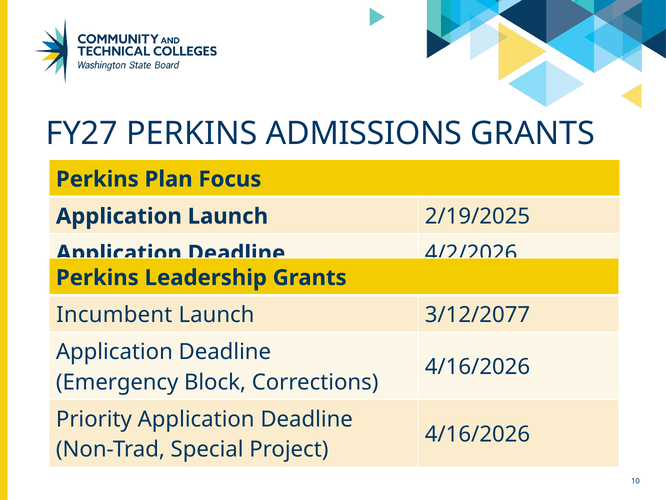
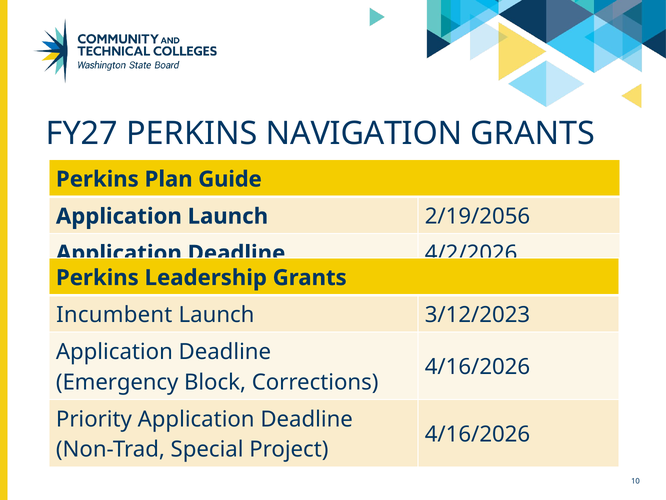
ADMISSIONS: ADMISSIONS -> NAVIGATION (364, 134)
Focus: Focus -> Guide (230, 179)
2/19/2025: 2/19/2025 -> 2/19/2056 (477, 216)
3/12/2077: 3/12/2077 -> 3/12/2023 (477, 315)
